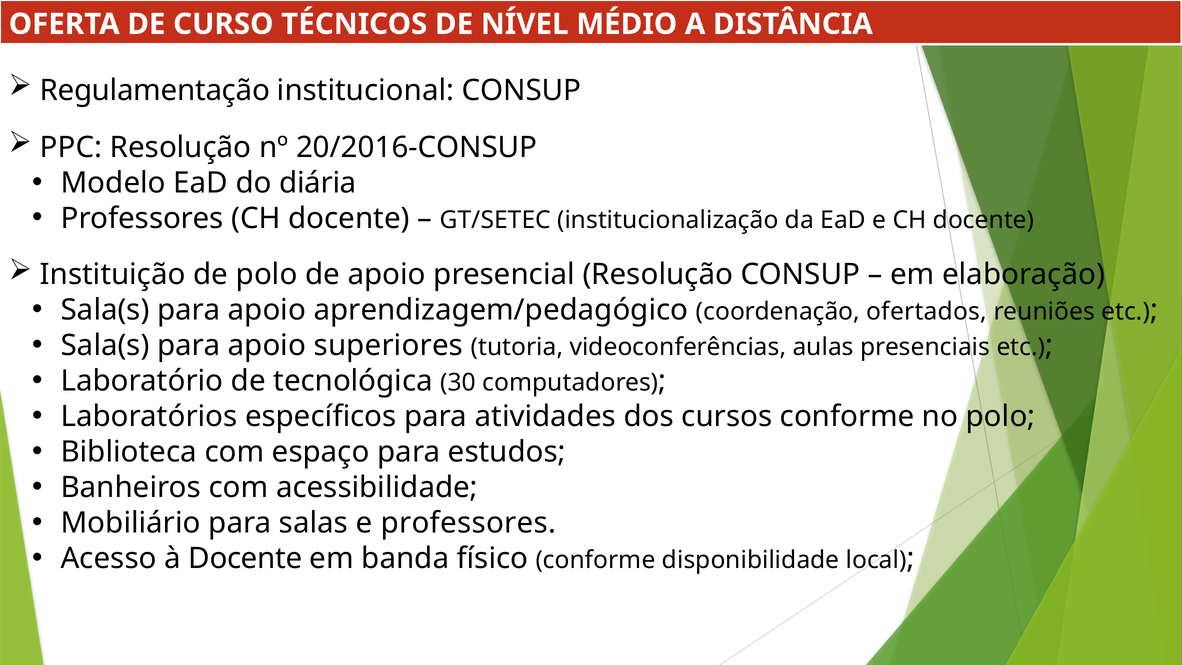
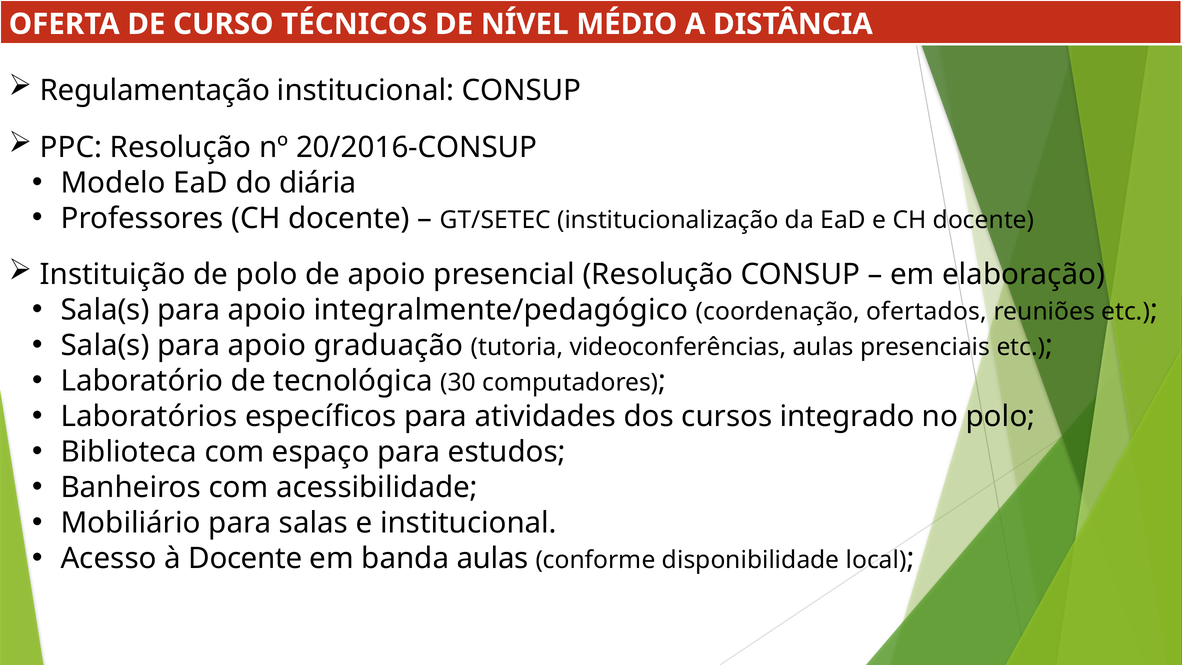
aprendizagem/pedagógico: aprendizagem/pedagógico -> integralmente/pedagógico (501, 310)
superiores: superiores -> graduação (388, 346)
cursos conforme: conforme -> integrado (847, 416)
e professores: professores -> institucional (469, 523)
banda físico: físico -> aulas (493, 558)
